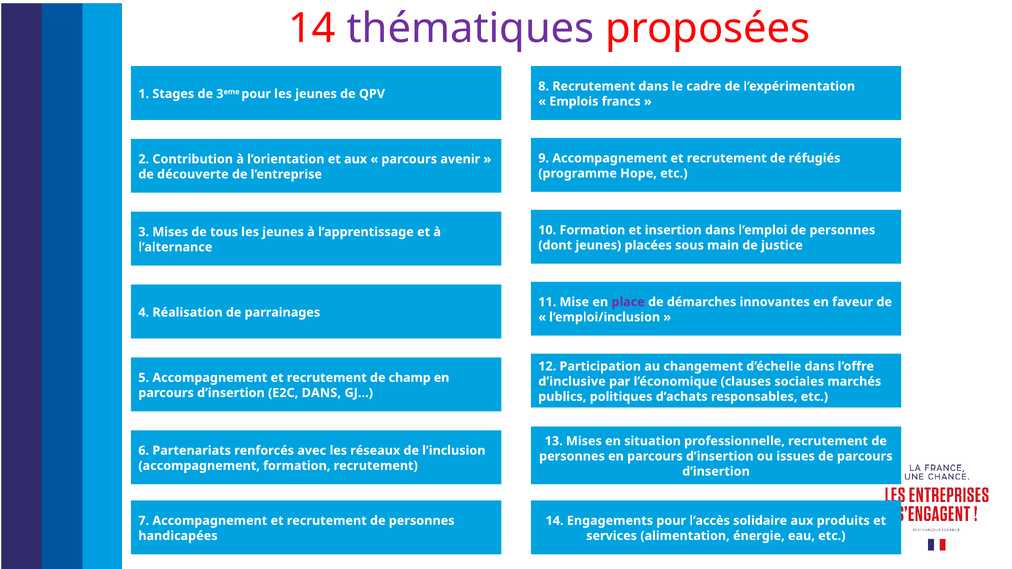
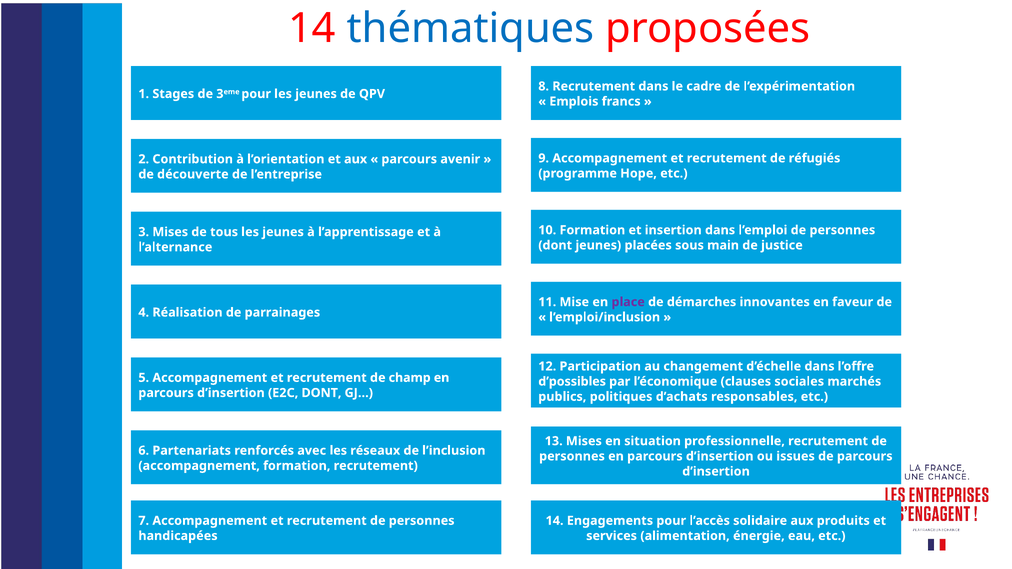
thématiques colour: purple -> blue (471, 29)
d’inclusive: d’inclusive -> d’possibles (572, 382)
E2C DANS: DANS -> DONT (321, 393)
